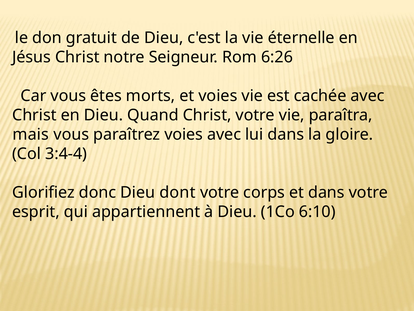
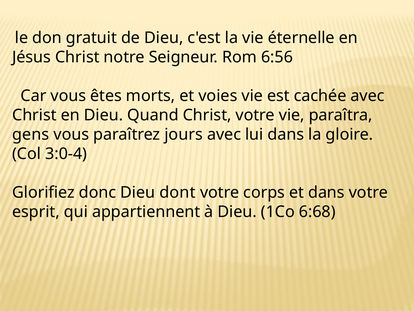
6:26: 6:26 -> 6:56 (277, 57)
mais: mais -> gens (31, 134)
paraîtrez voies: voies -> jours (184, 134)
3:4-4: 3:4-4 -> 3:0-4 (66, 154)
6:10: 6:10 -> 6:68 (317, 212)
